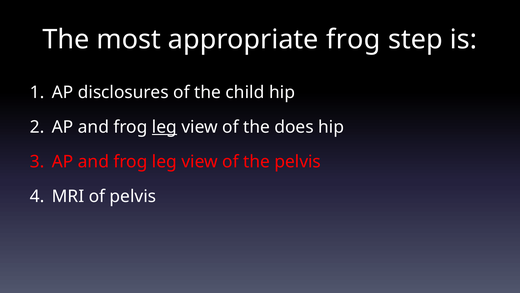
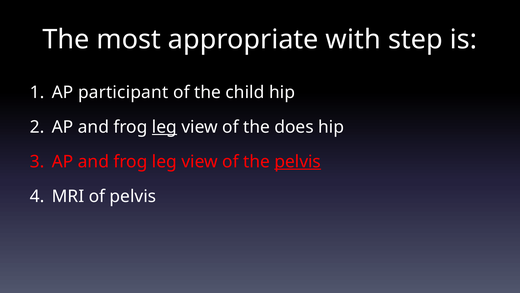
appropriate frog: frog -> with (353, 40)
disclosures: disclosures -> participant (123, 92)
pelvis underline: none -> present (298, 162)
